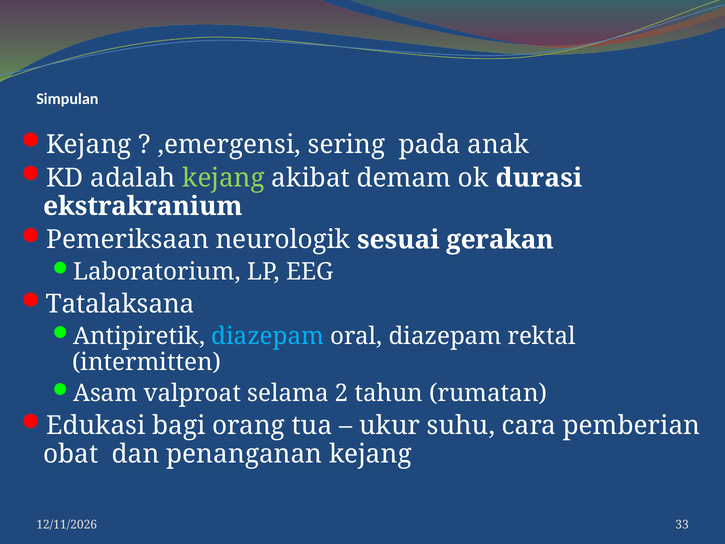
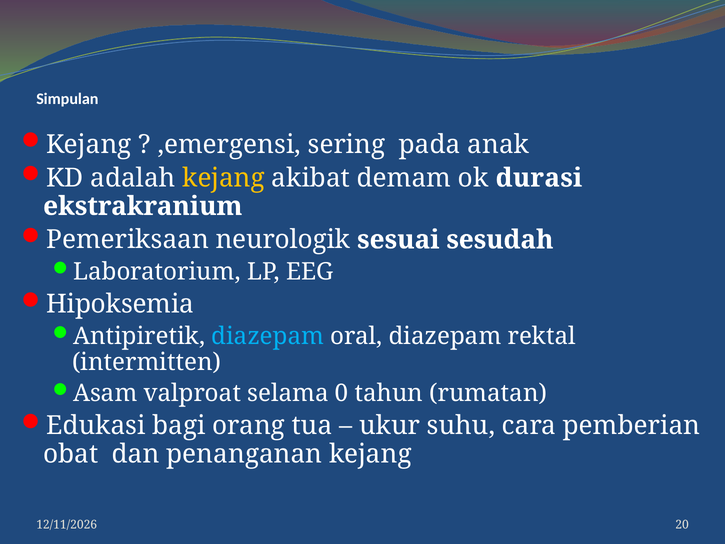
kejang colour: light green -> yellow (224, 178)
gerakan: gerakan -> sesudah (500, 240)
Tatalaksana: Tatalaksana -> Hipoksemia (120, 304)
2: 2 -> 0 (342, 393)
33: 33 -> 20 (682, 525)
